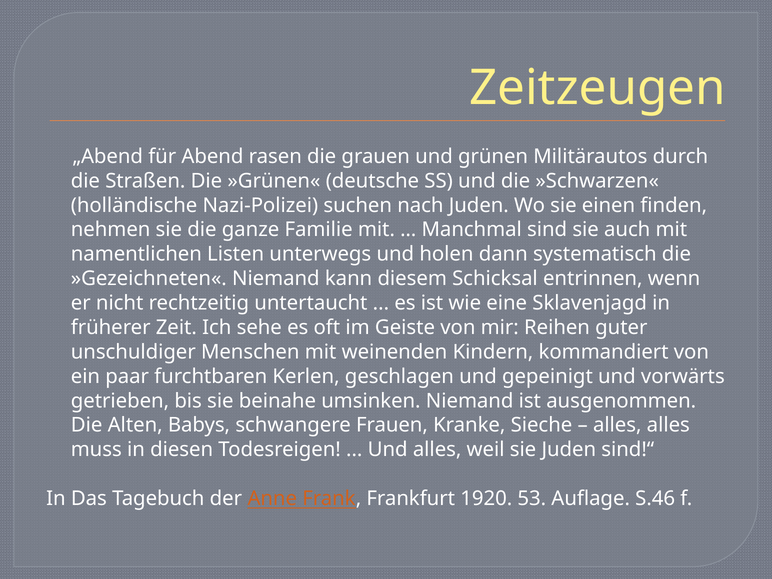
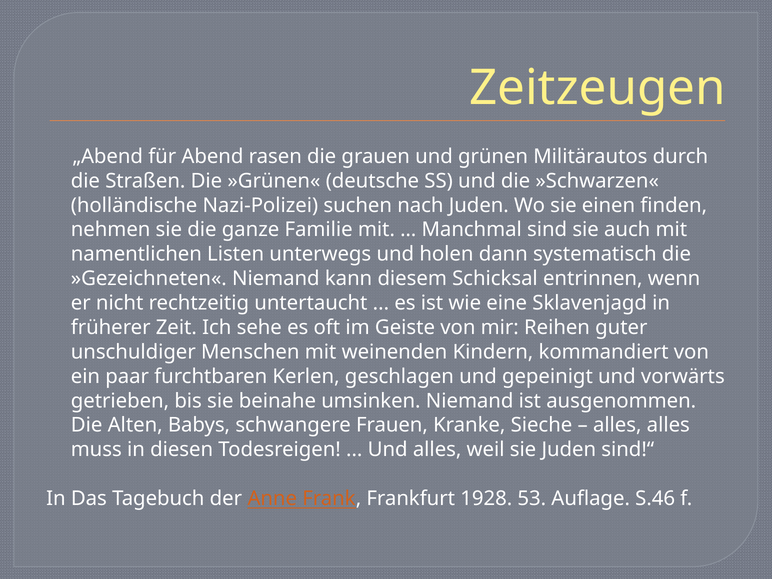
1920: 1920 -> 1928 (486, 499)
